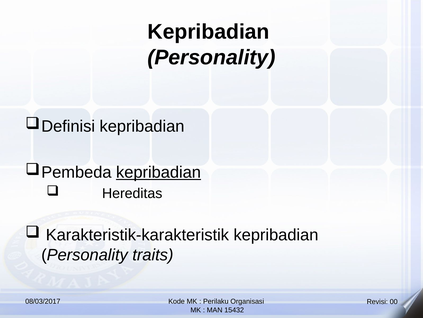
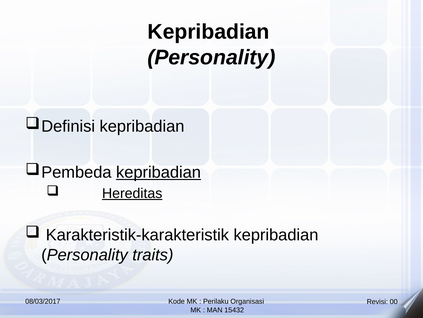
Hereditas underline: none -> present (132, 193)
